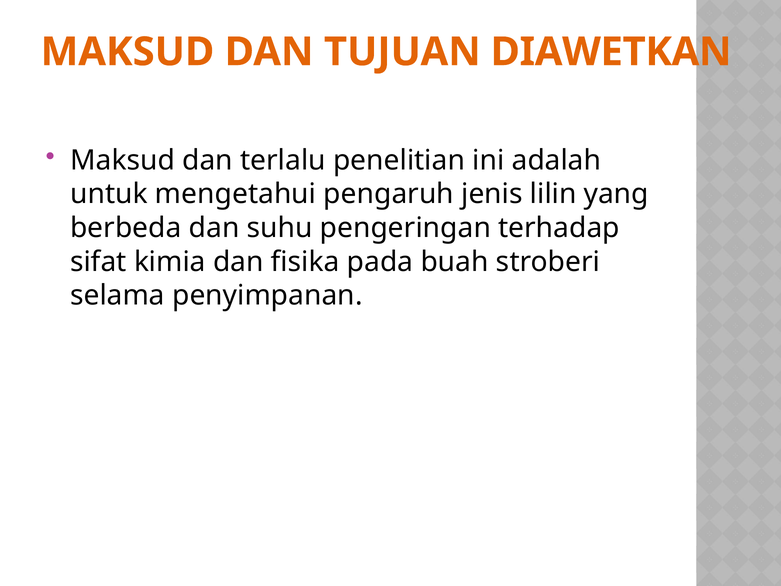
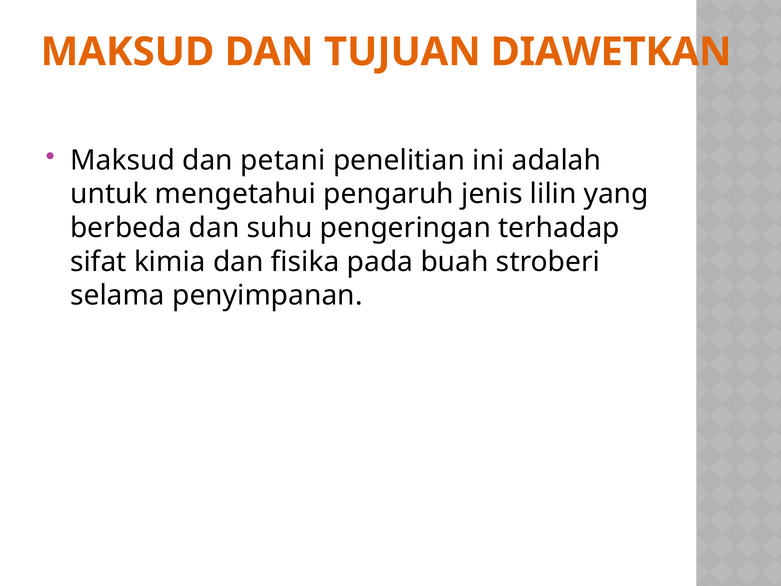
terlalu: terlalu -> petani (283, 160)
